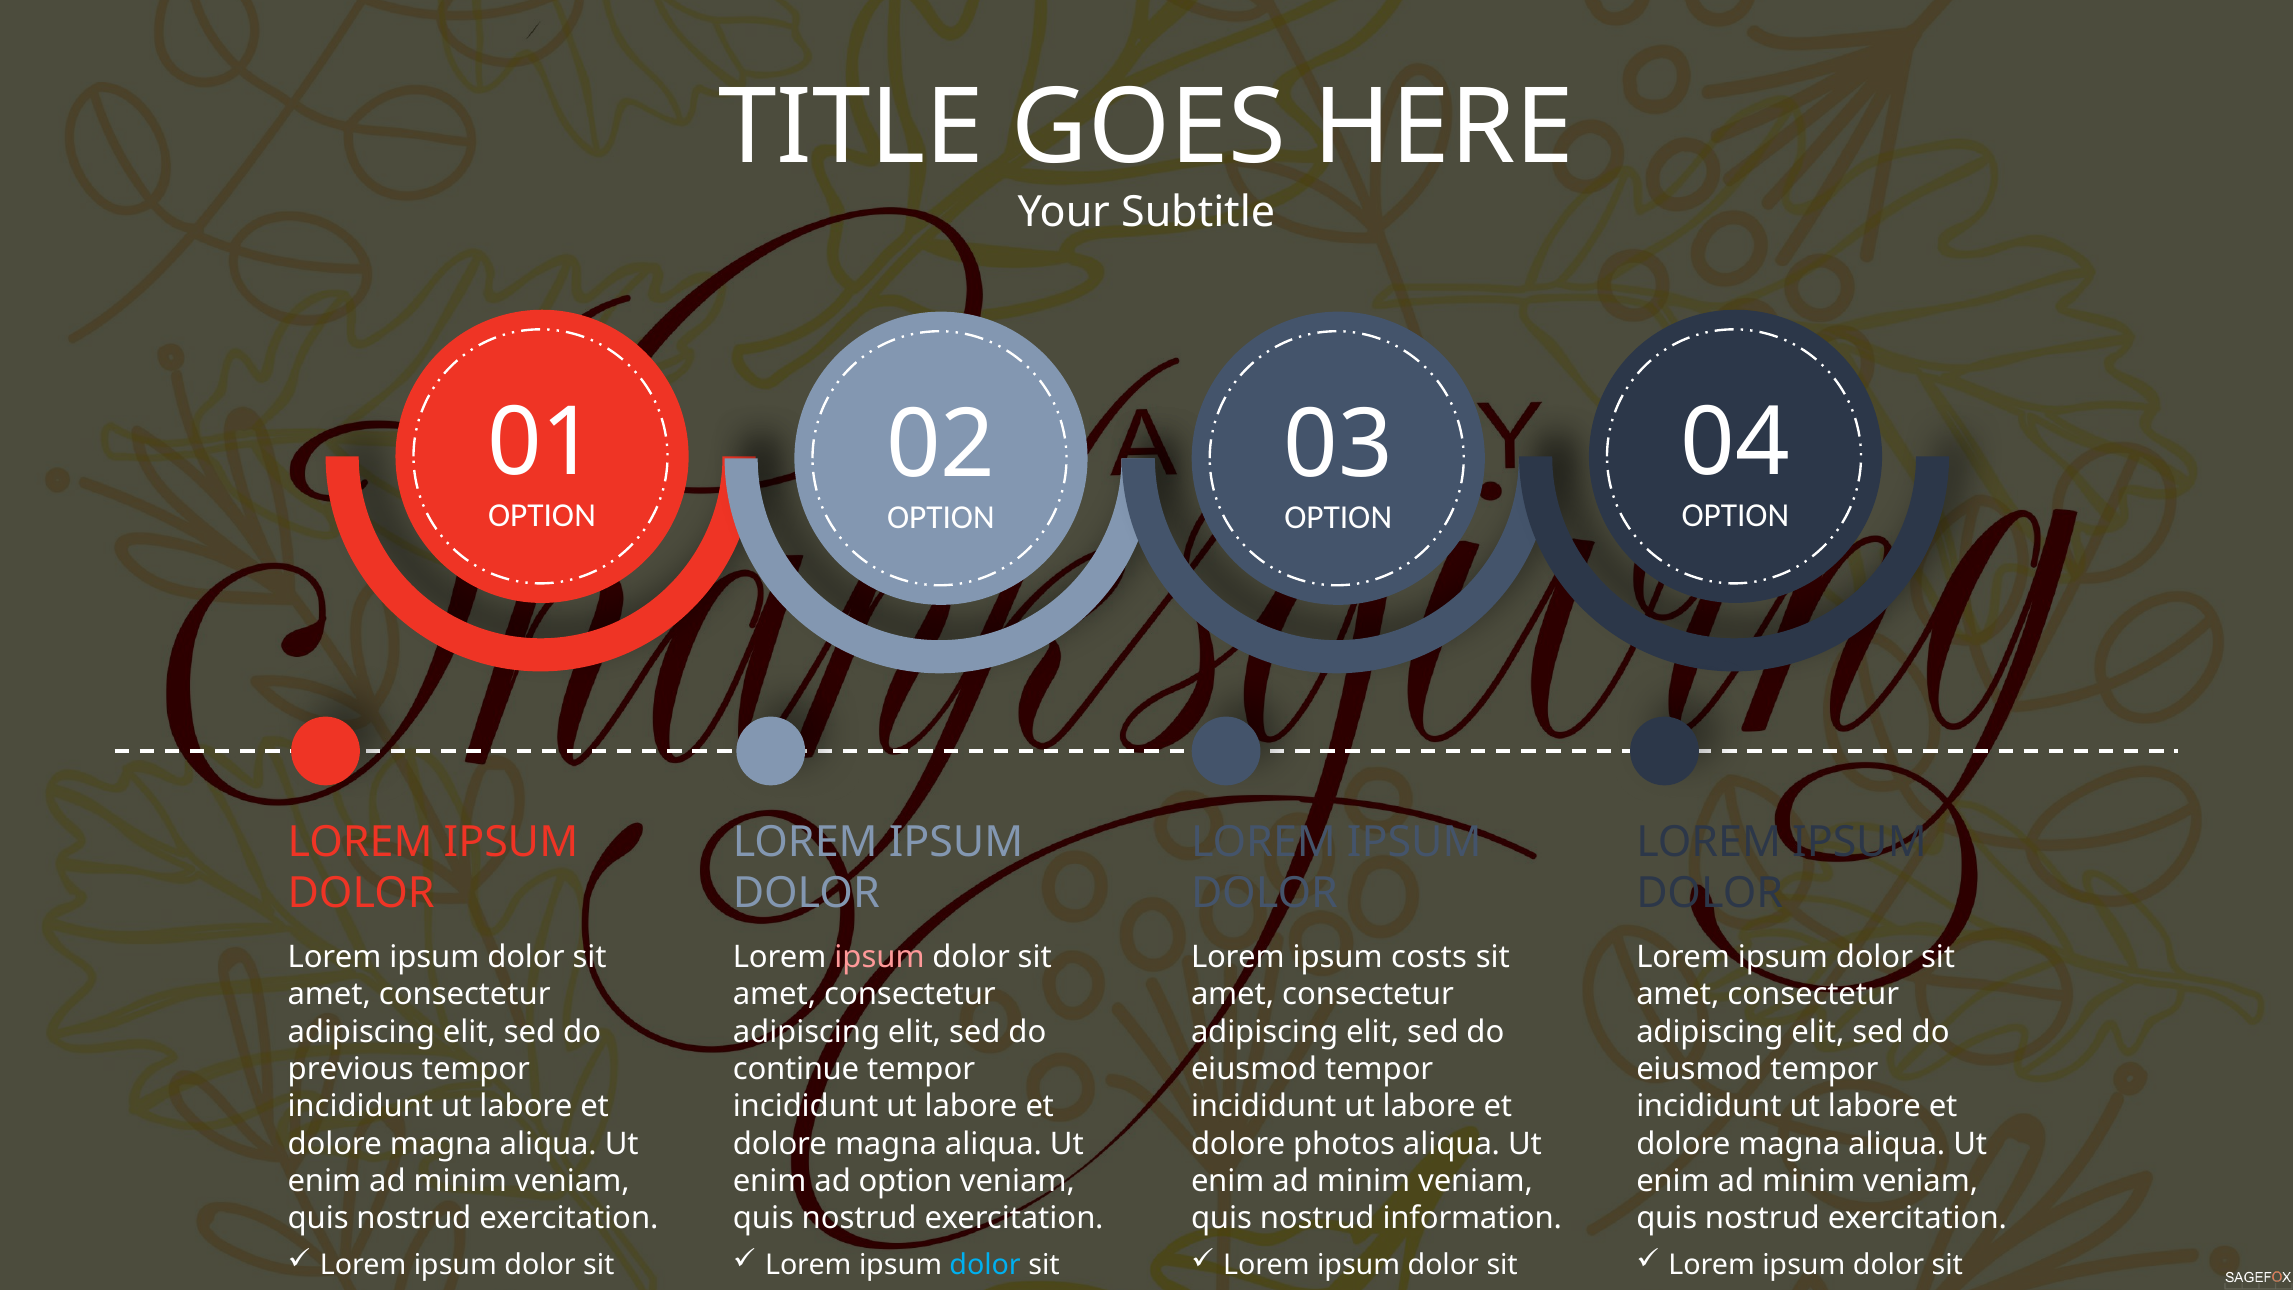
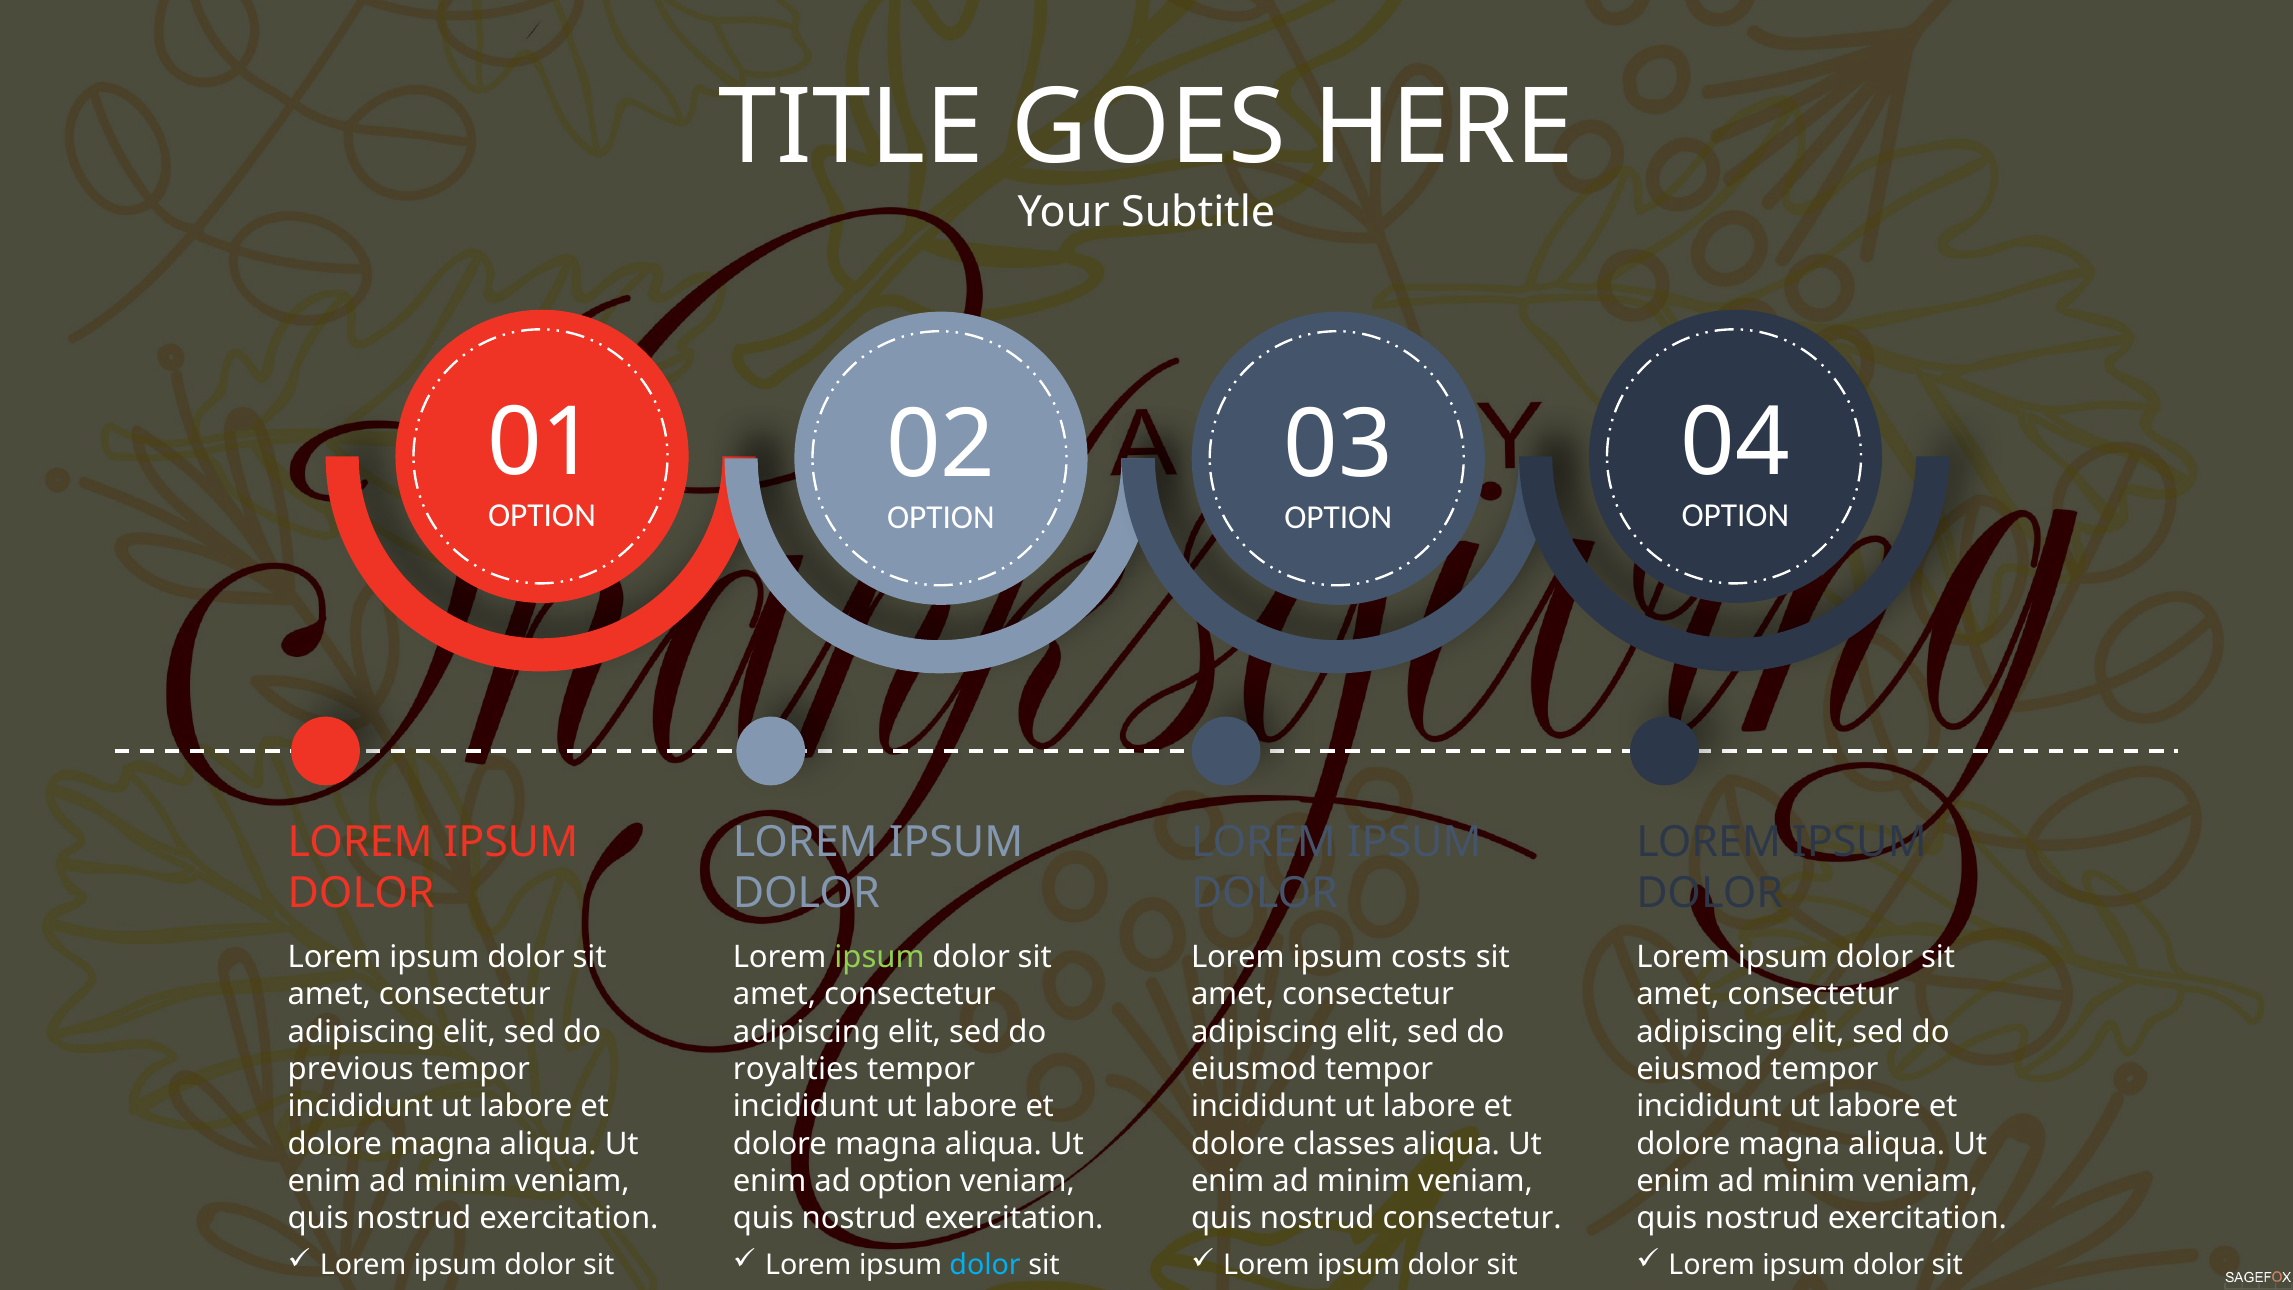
ipsum colour: pink -> light green (880, 957)
continue: continue -> royalties (796, 1069)
photos: photos -> classes (1344, 1144)
nostrud information: information -> consectetur (1472, 1218)
